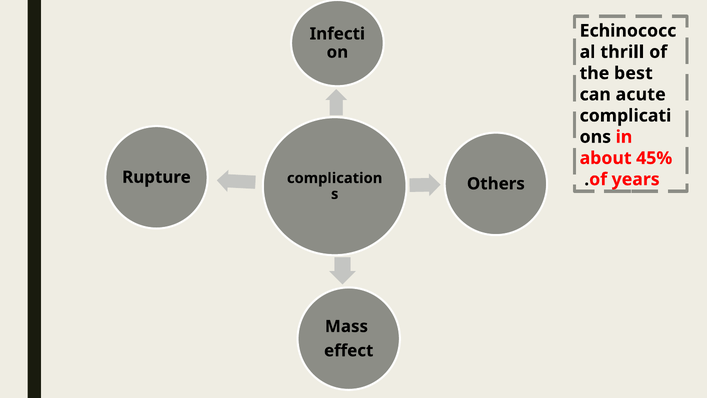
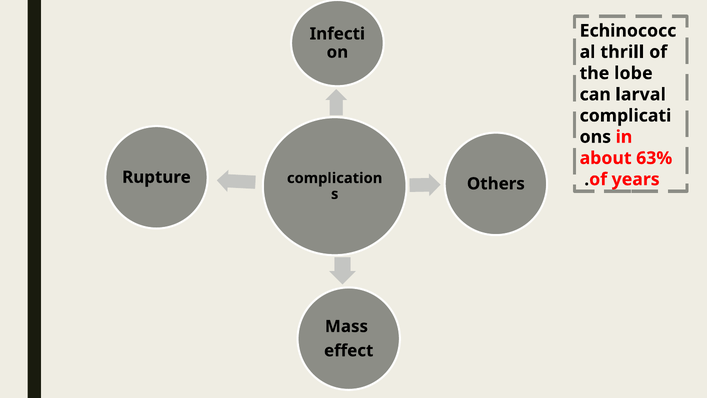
best: best -> lobe (633, 73)
acute: acute -> larval (641, 94)
45%: 45% -> 63% (654, 158)
